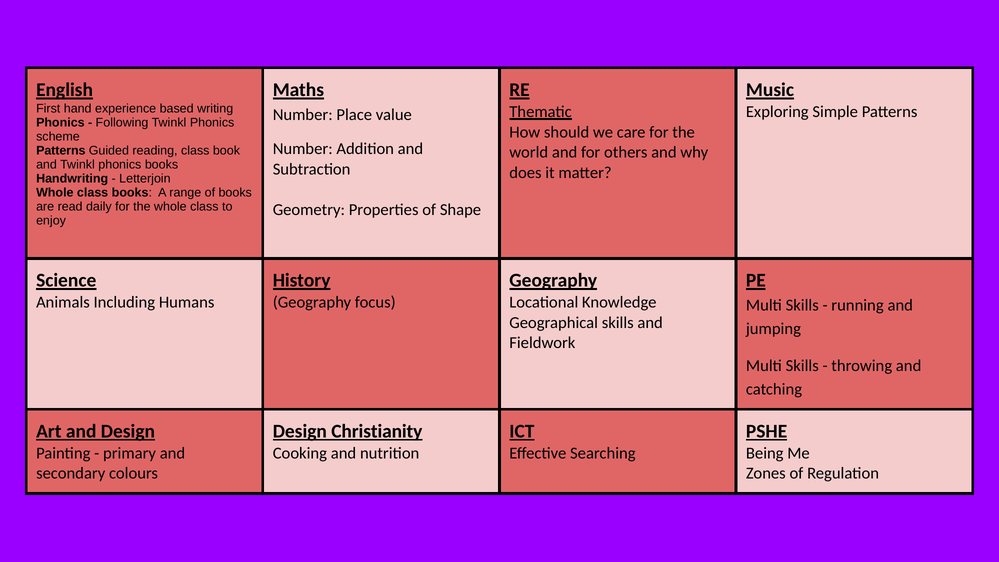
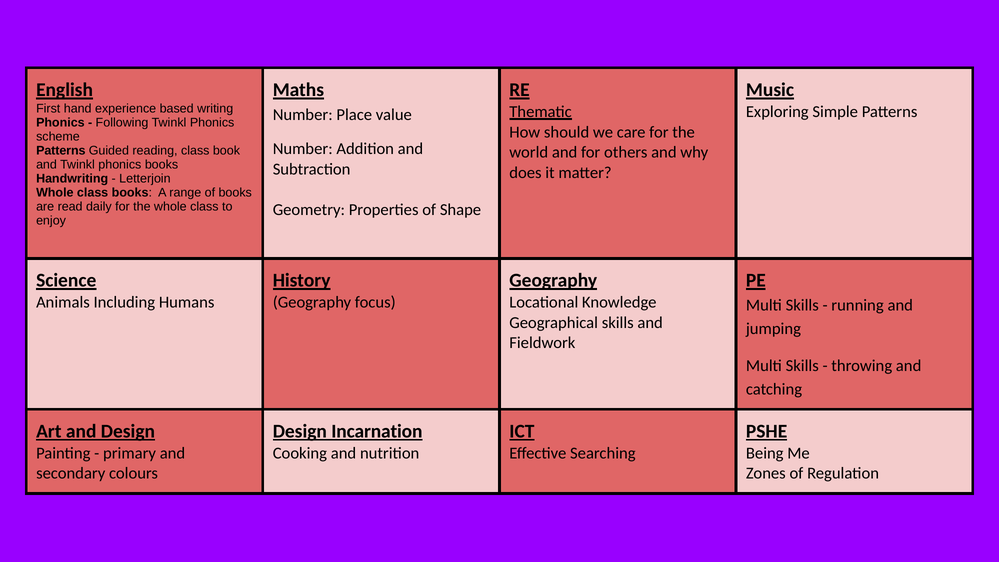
Christianity: Christianity -> Incarnation (377, 431)
